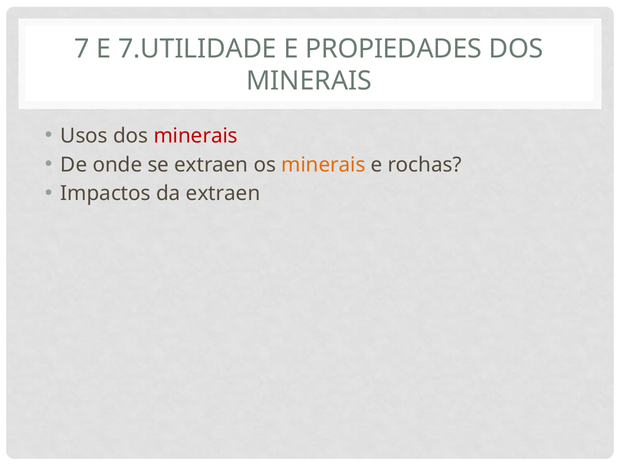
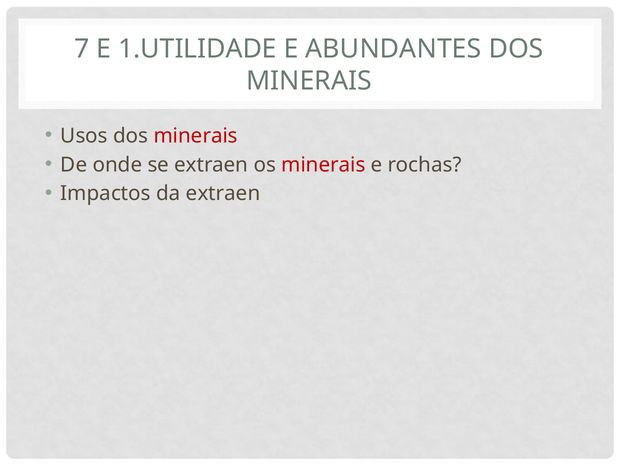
7.UTILIDADE: 7.UTILIDADE -> 1.UTILIDADE (197, 49)
PROPIEDADES: PROPIEDADES -> ABUNDANTES (393, 49)
minerais colour: orange -> red (323, 165)
